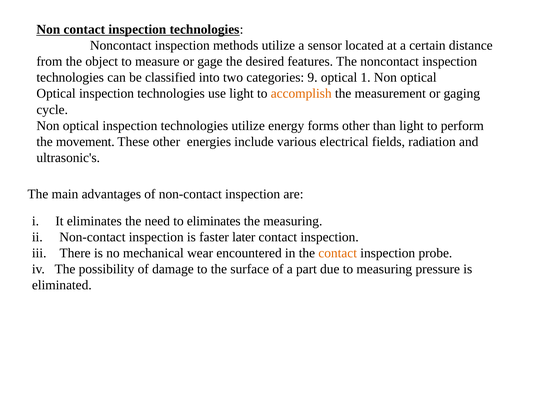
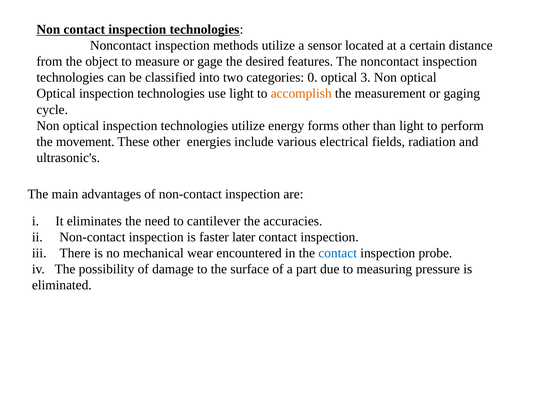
9: 9 -> 0 (313, 78)
1: 1 -> 3 (366, 78)
to eliminates: eliminates -> cantilever (214, 221)
the measuring: measuring -> accuracies (293, 221)
contact colour: orange -> blue (338, 253)
